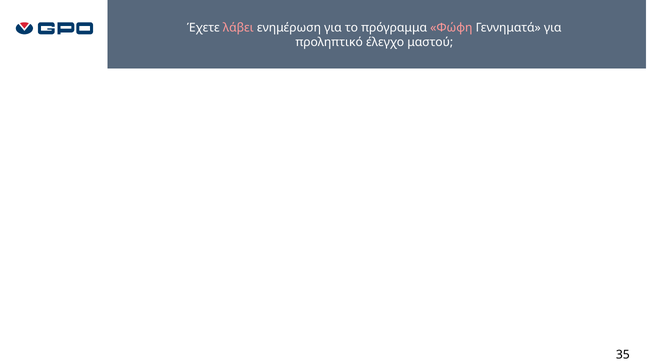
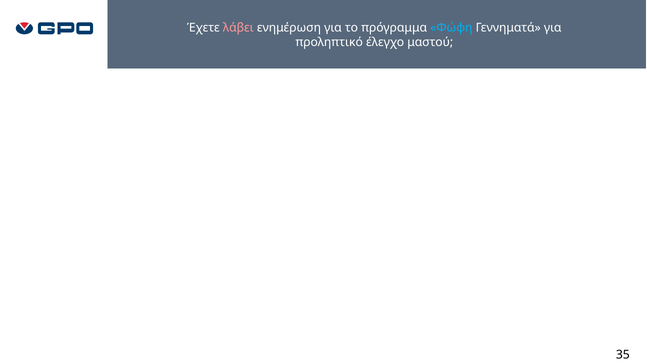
Φώφη colour: pink -> light blue (451, 28)
